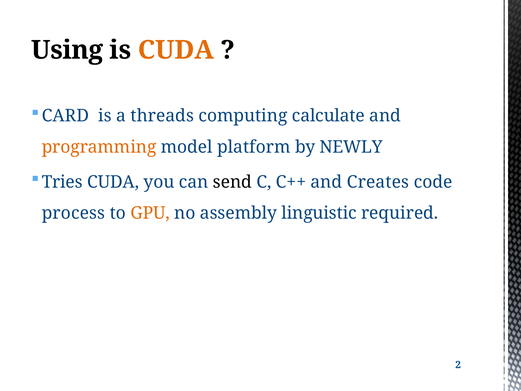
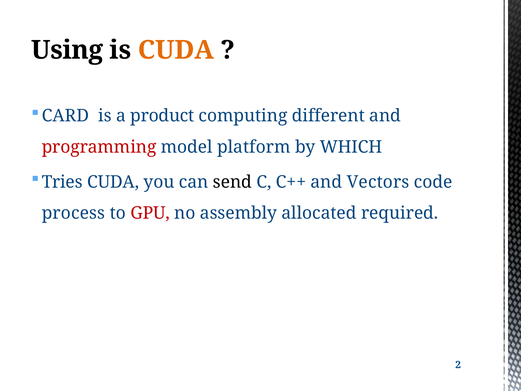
threads: threads -> product (162, 116)
calculate: calculate -> different (328, 116)
programming colour: orange -> red (99, 147)
NEWLY: NEWLY -> WHICH (351, 147)
Creates: Creates -> Vectors (378, 182)
GPU colour: orange -> red (150, 213)
linguistic: linguistic -> allocated (319, 213)
